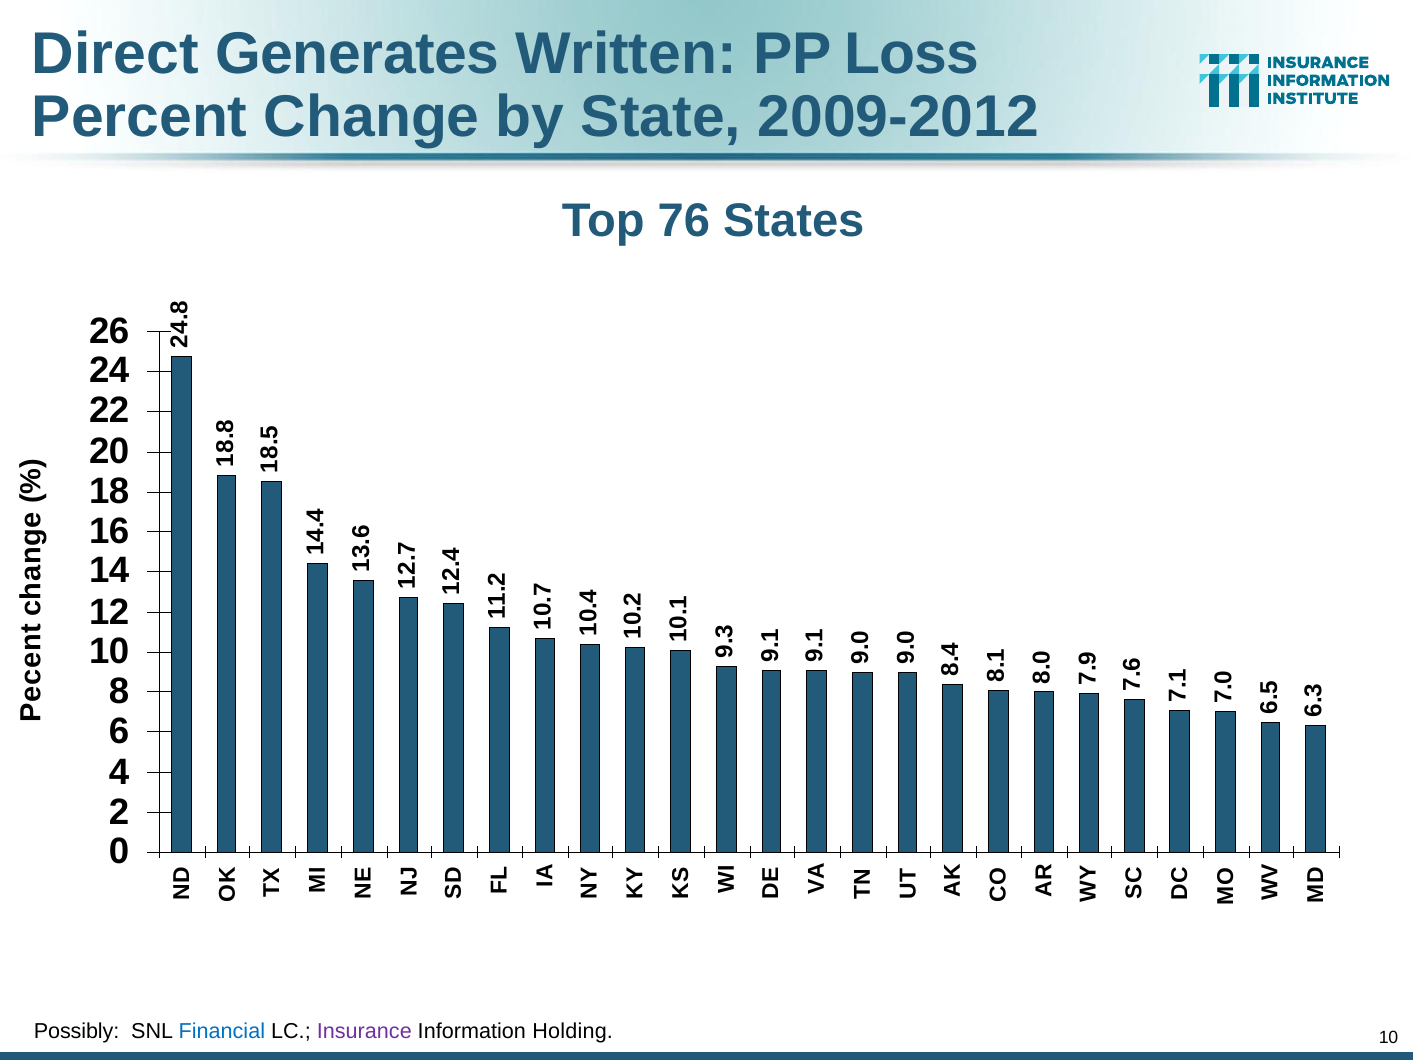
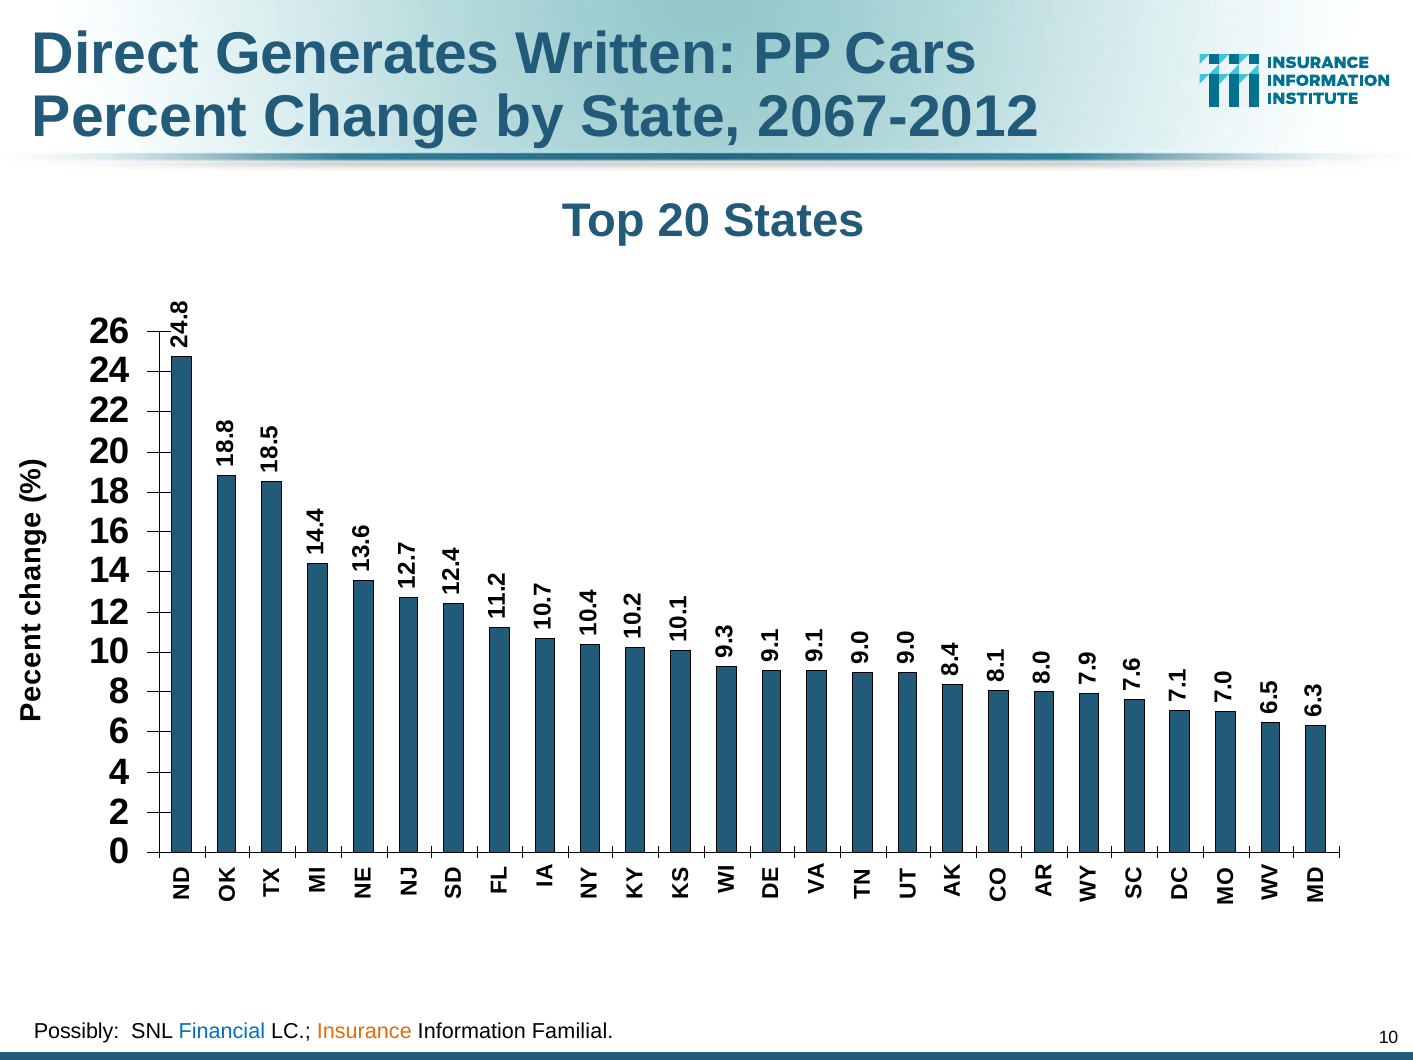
Loss: Loss -> Cars (911, 54)
2009-2012: 2009-2012 -> 2067-2012 (898, 117)
Top 76: 76 -> 20 (684, 221)
Insurance colour: purple -> orange (364, 1031)
Holding: Holding -> Familial (573, 1031)
